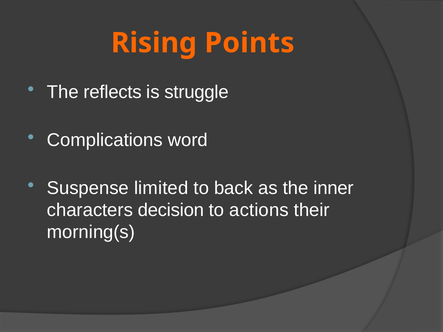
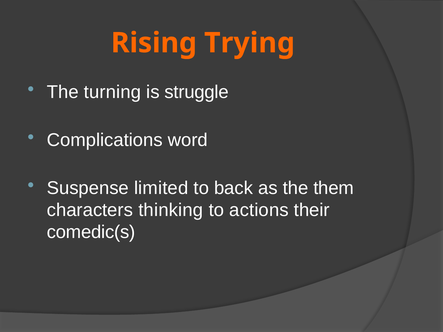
Points: Points -> Trying (250, 43)
reflects: reflects -> turning (112, 92)
inner: inner -> them (334, 188)
decision: decision -> thinking (171, 210)
morning(s: morning(s -> comedic(s (91, 232)
